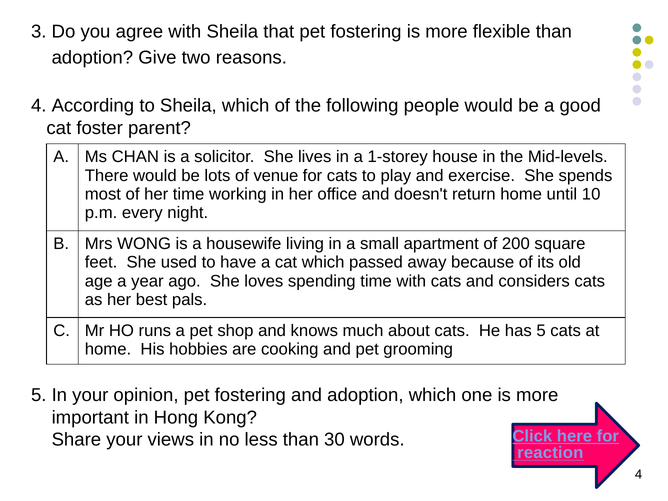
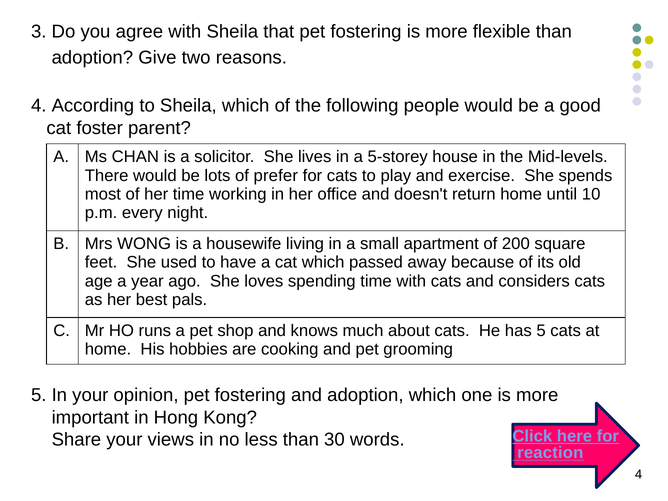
1-storey: 1-storey -> 5-storey (398, 157)
venue: venue -> prefer (276, 176)
